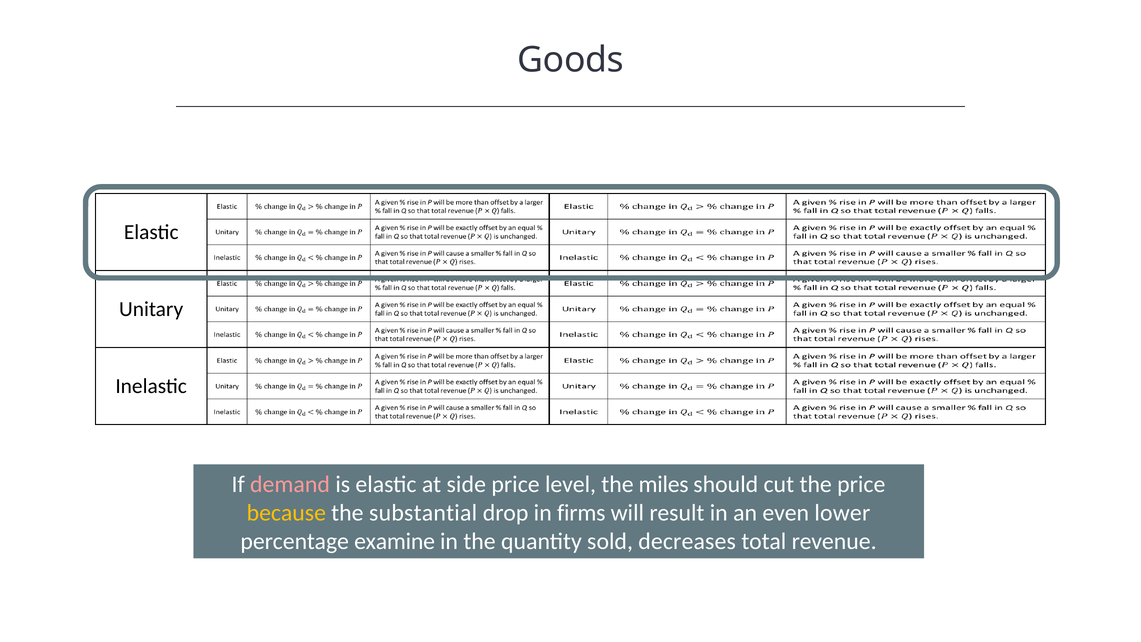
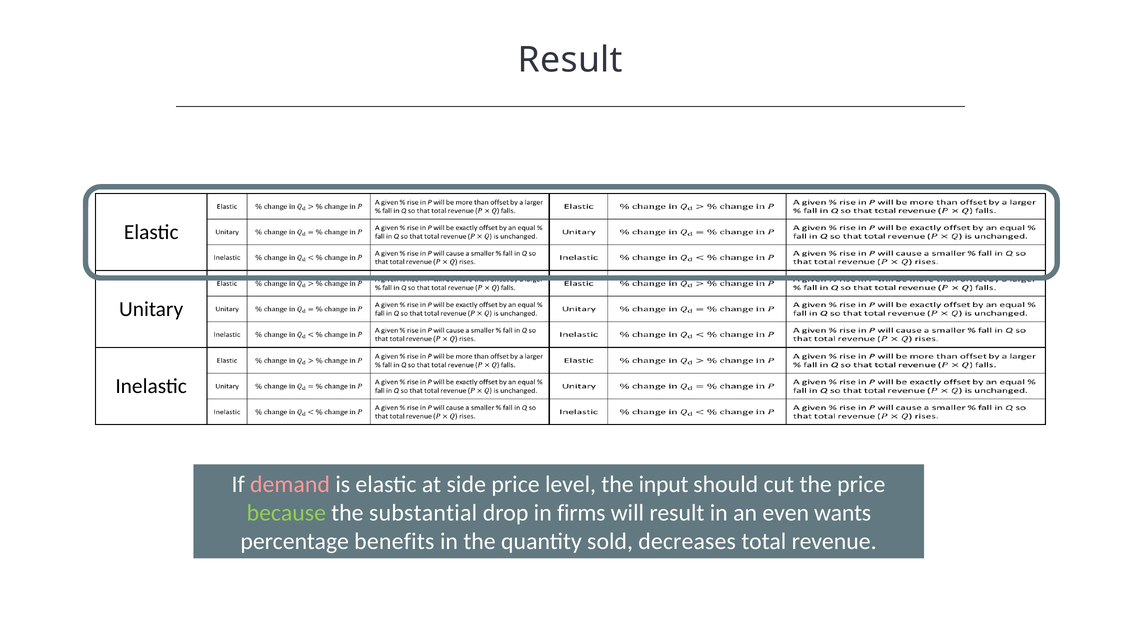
Goods: Goods -> Result (570, 60)
miles: miles -> input (664, 484)
because colour: yellow -> light green (286, 513)
lower: lower -> wants (843, 513)
examine: examine -> benefits (394, 541)
